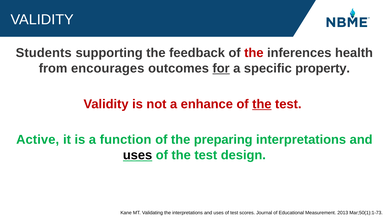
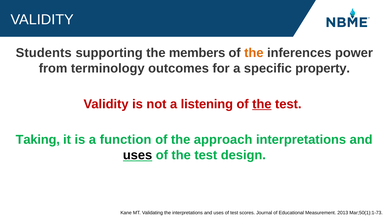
feedback: feedback -> members (197, 53)
the colour: red -> orange (254, 53)
health: health -> power (354, 53)
encourages: encourages -> terminology (108, 68)
for underline: present -> none (221, 68)
enhance: enhance -> listening (207, 104)
Active: Active -> Taking (38, 140)
preparing: preparing -> approach (223, 140)
